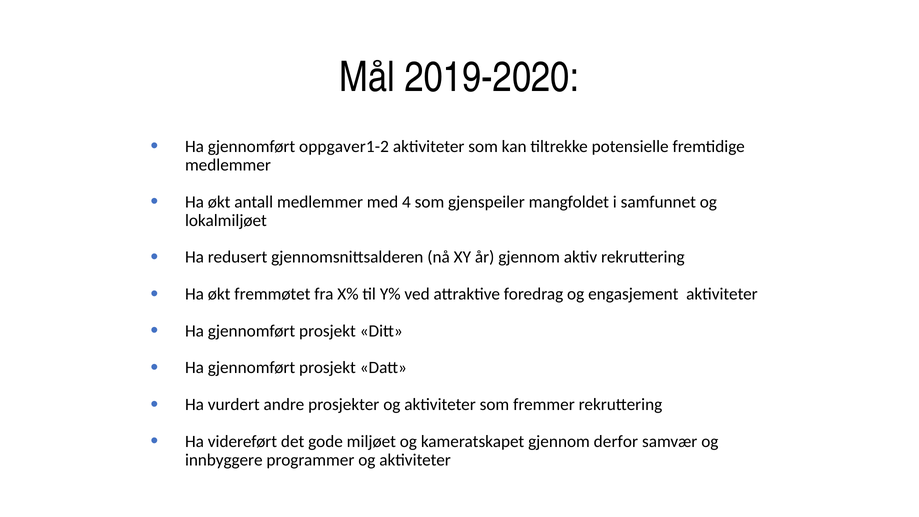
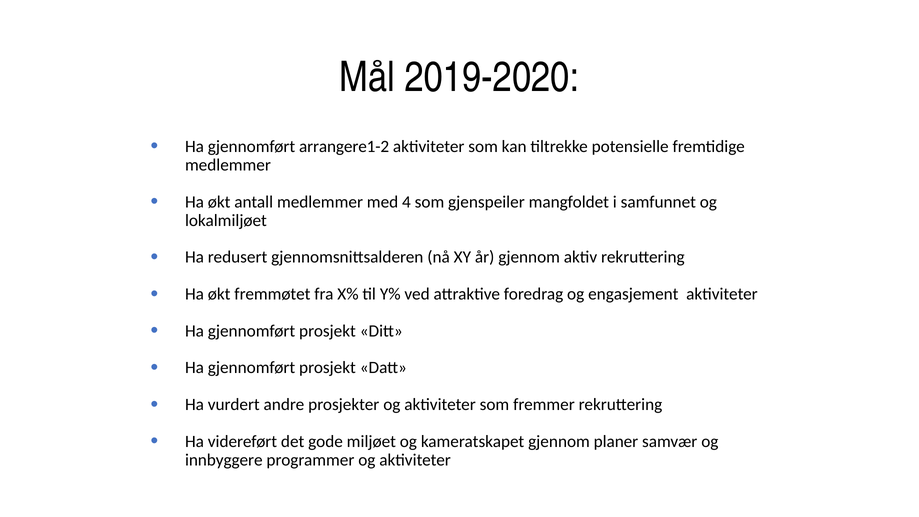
oppgaver1-2: oppgaver1-2 -> arrangere1-2 (344, 146)
derfor: derfor -> planer (616, 441)
